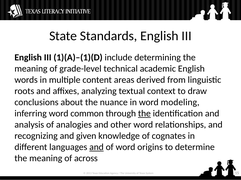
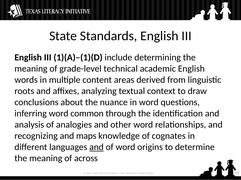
modeling: modeling -> questions (180, 103)
the underline: present -> none (144, 114)
given: given -> maps (86, 136)
